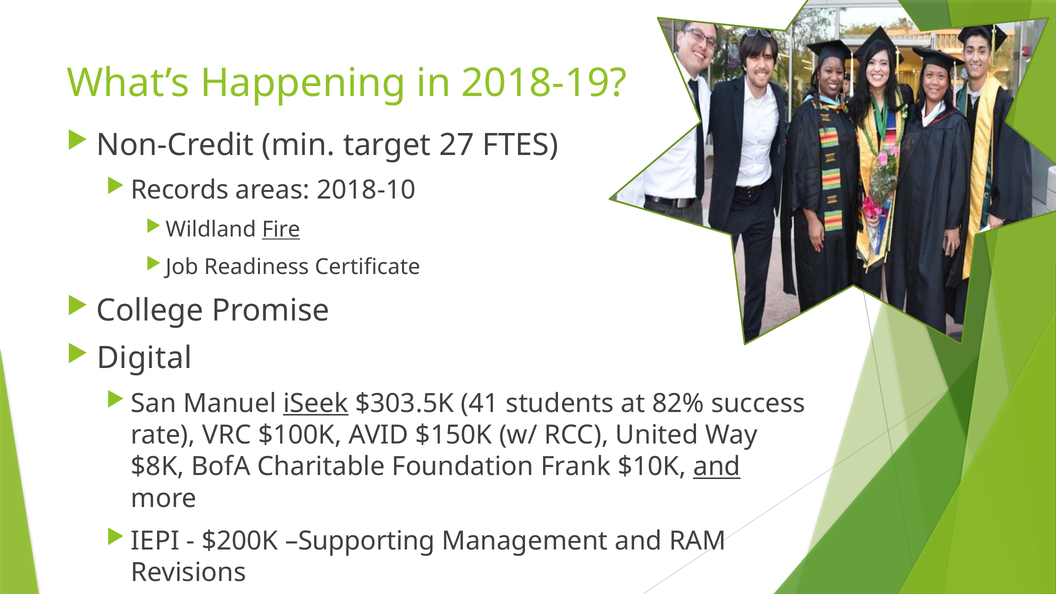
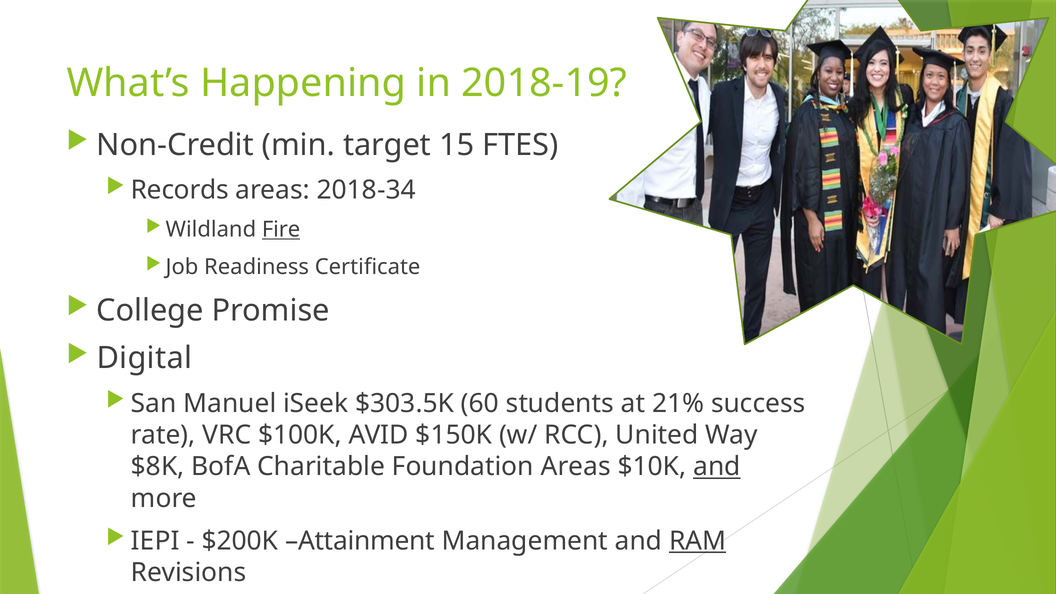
27: 27 -> 15 (457, 145)
2018-10: 2018-10 -> 2018-34 (366, 190)
iSeek underline: present -> none (316, 403)
41: 41 -> 60 (480, 403)
82%: 82% -> 21% (678, 403)
Foundation Frank: Frank -> Areas (576, 467)
Supporting: Supporting -> Attainment (360, 541)
RAM underline: none -> present (698, 541)
